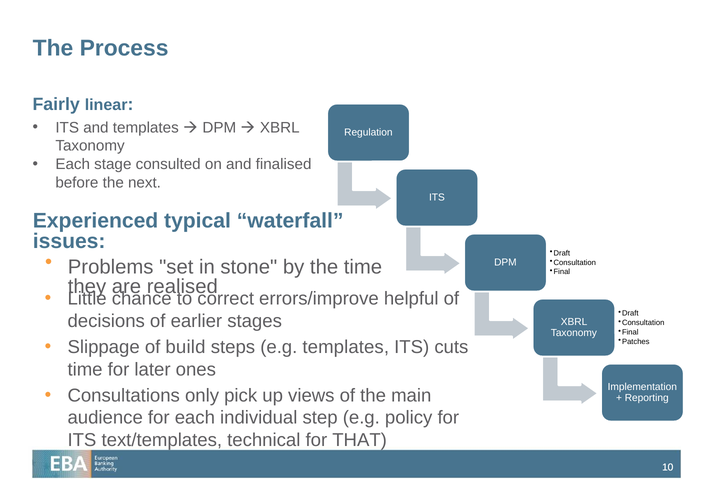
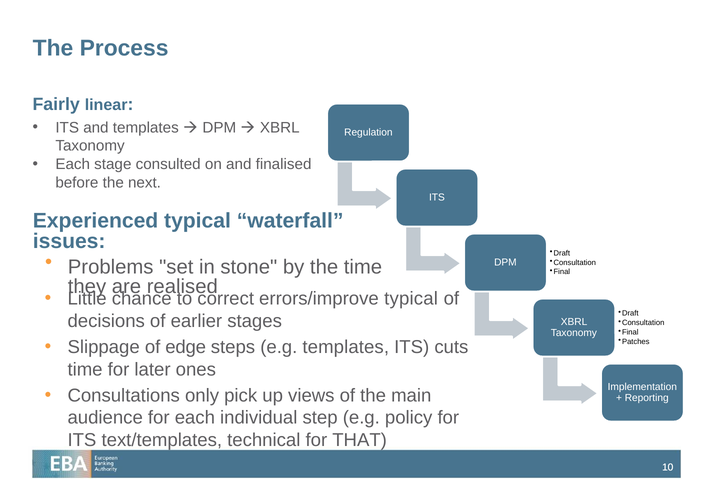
errors/improve helpful: helpful -> typical (411, 298)
build: build -> edge (186, 347)
